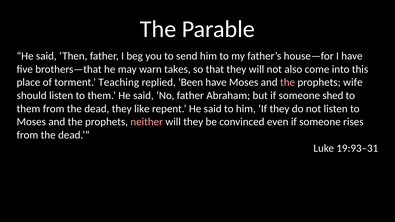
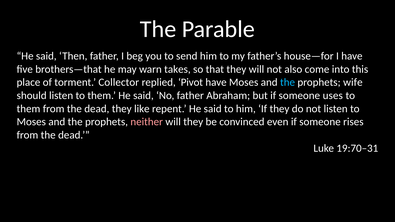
Teaching: Teaching -> Collector (119, 82)
Been: Been -> Pivot (191, 82)
the colour: pink -> light blue (288, 82)
shed: shed -> uses (333, 96)
19:93–31: 19:93–31 -> 19:70–31 (357, 148)
